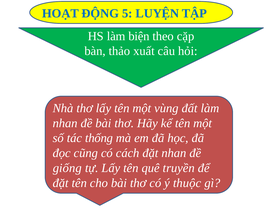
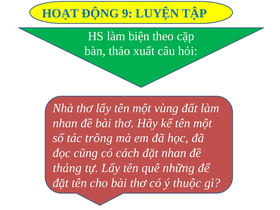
5: 5 -> 9 (127, 13)
thống: thống -> trông (99, 138)
giống: giống -> tháng (67, 168)
truyền: truyền -> những (179, 168)
